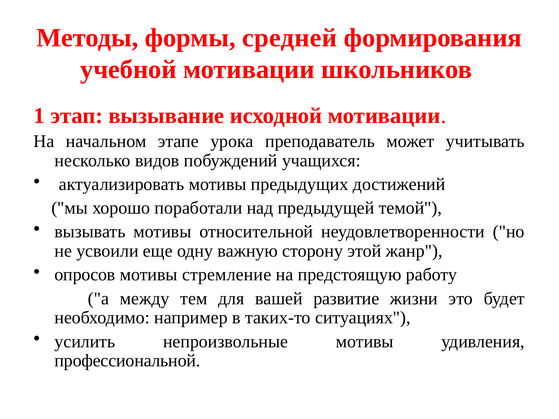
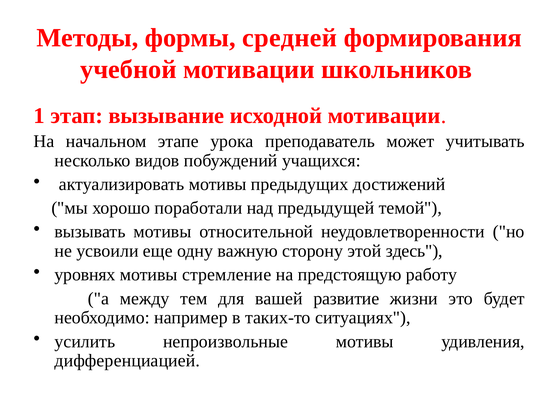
жанр: жанр -> здесь (414, 251)
опросов: опросов -> уровнях (85, 275)
профессиональной: профессиональной -> дифференциацией (127, 361)
